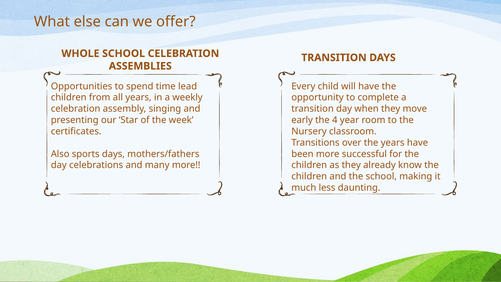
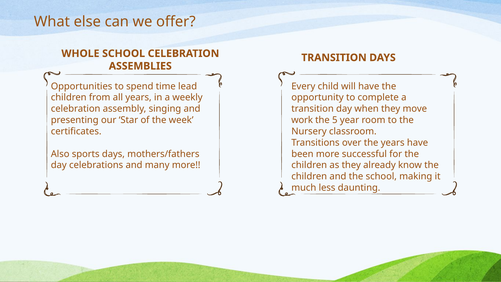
early: early -> work (302, 120)
4: 4 -> 5 (335, 120)
